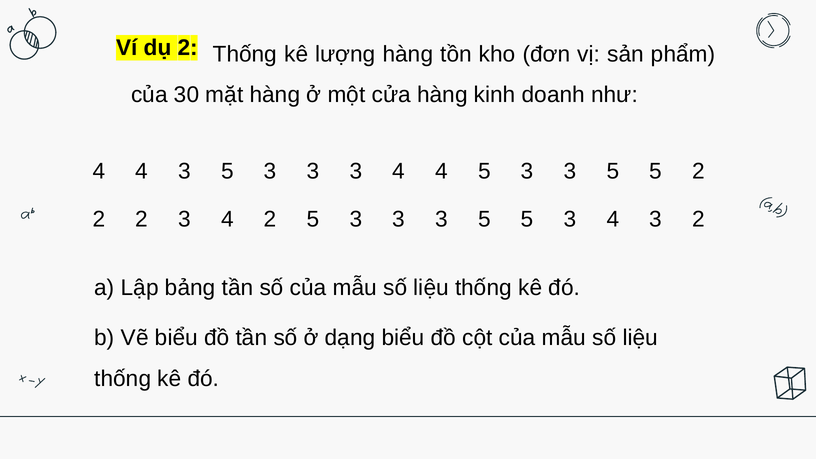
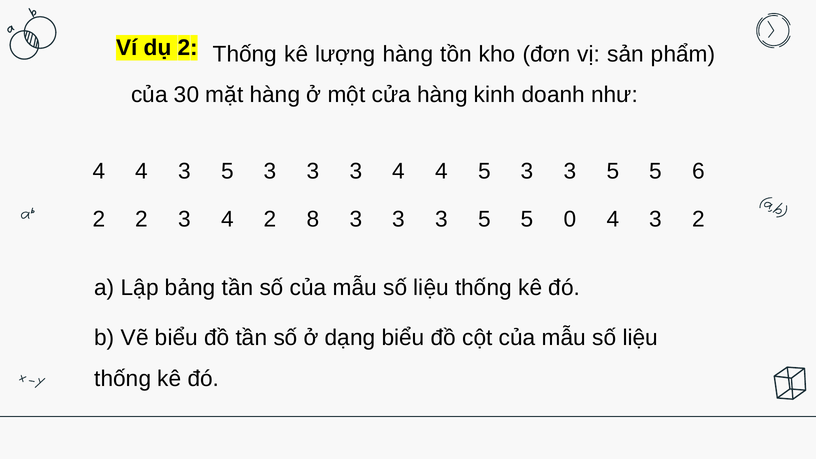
5 2: 2 -> 6 (699, 171)
2 5: 5 -> 8 (313, 219)
5 5 3: 3 -> 0 (570, 219)
